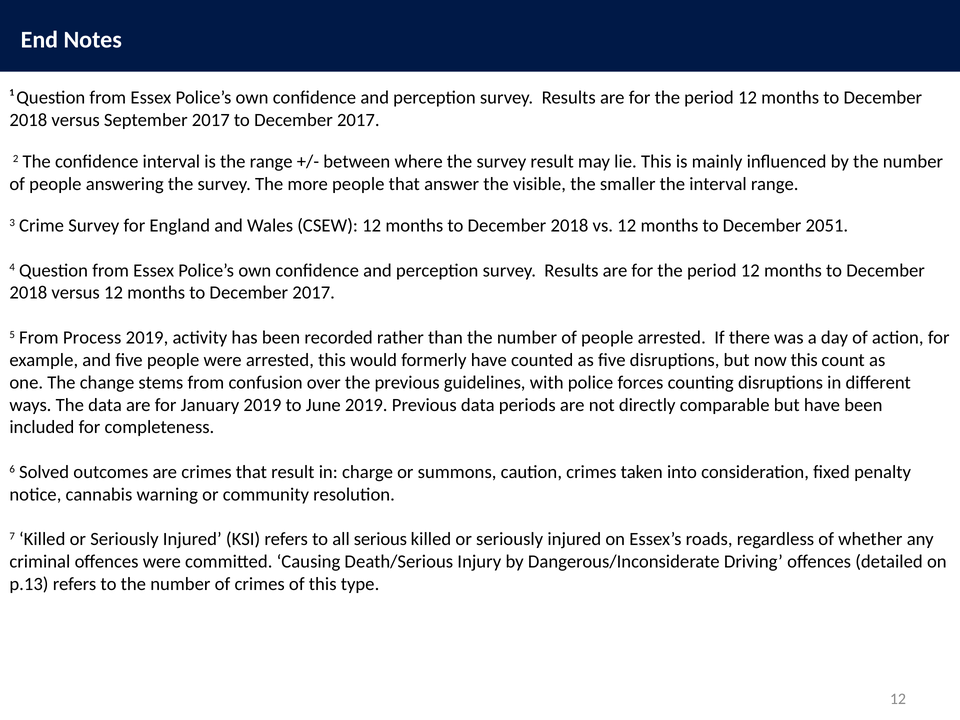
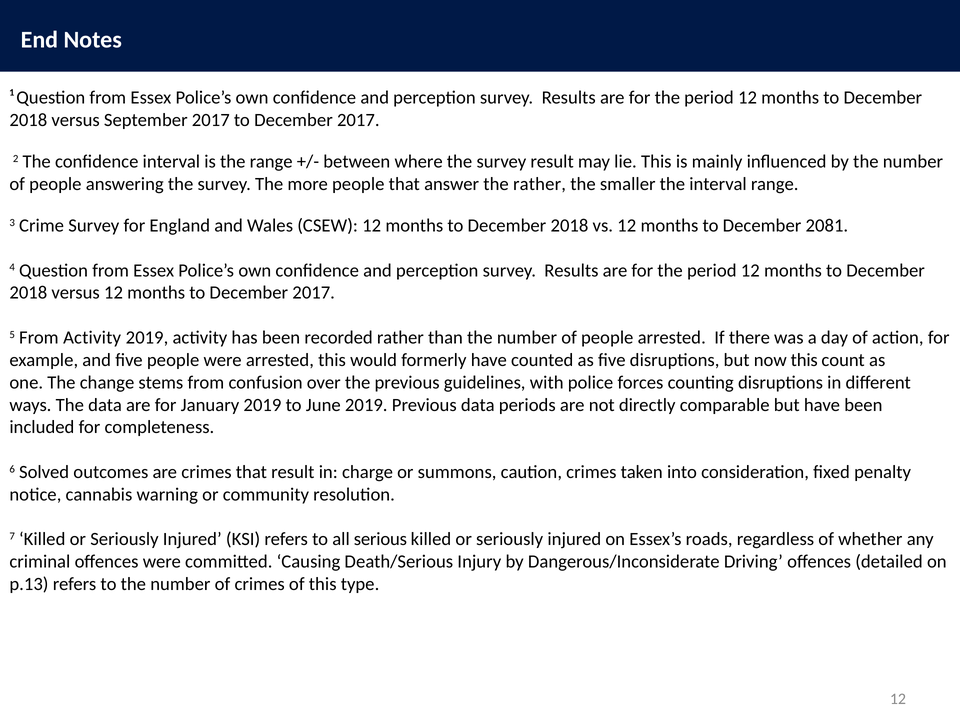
the visible: visible -> rather (539, 184)
2051: 2051 -> 2081 (827, 226)
From Process: Process -> Activity (92, 338)
